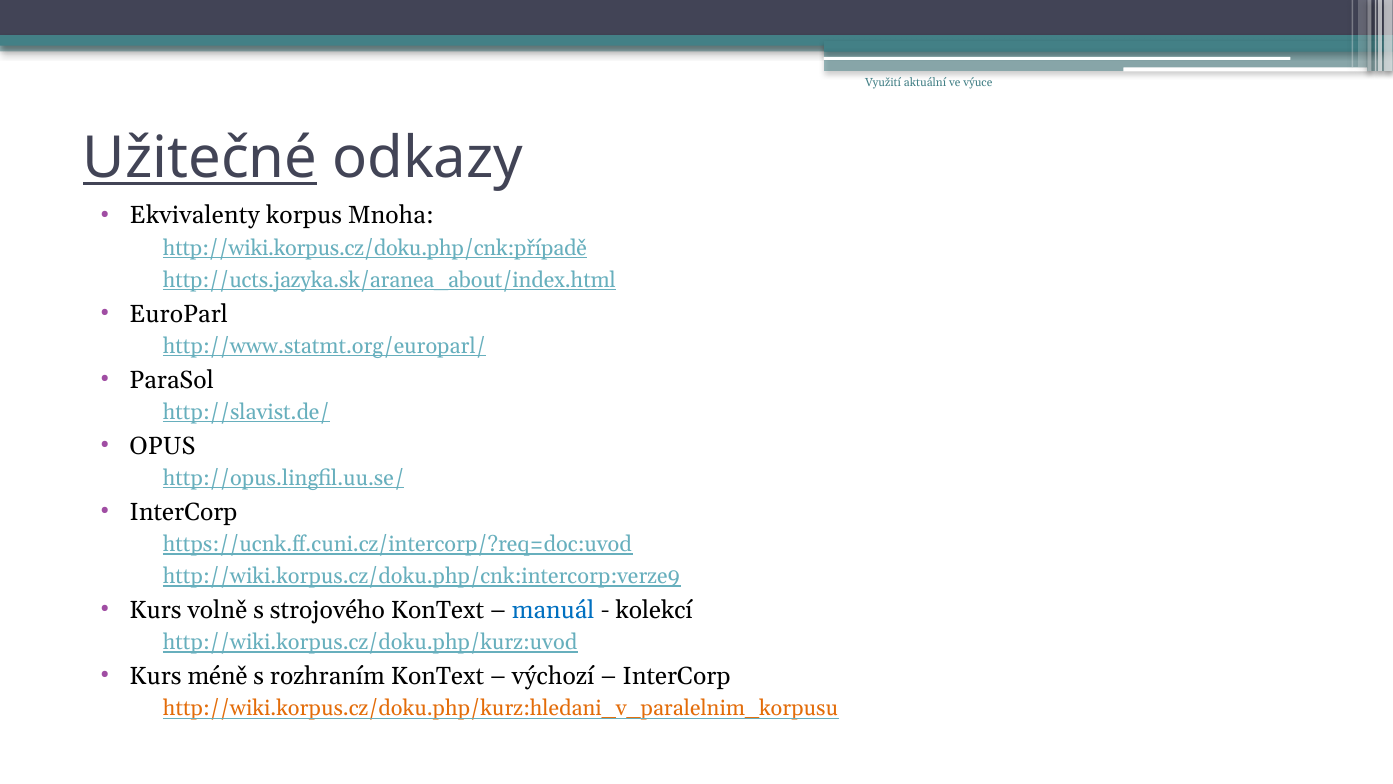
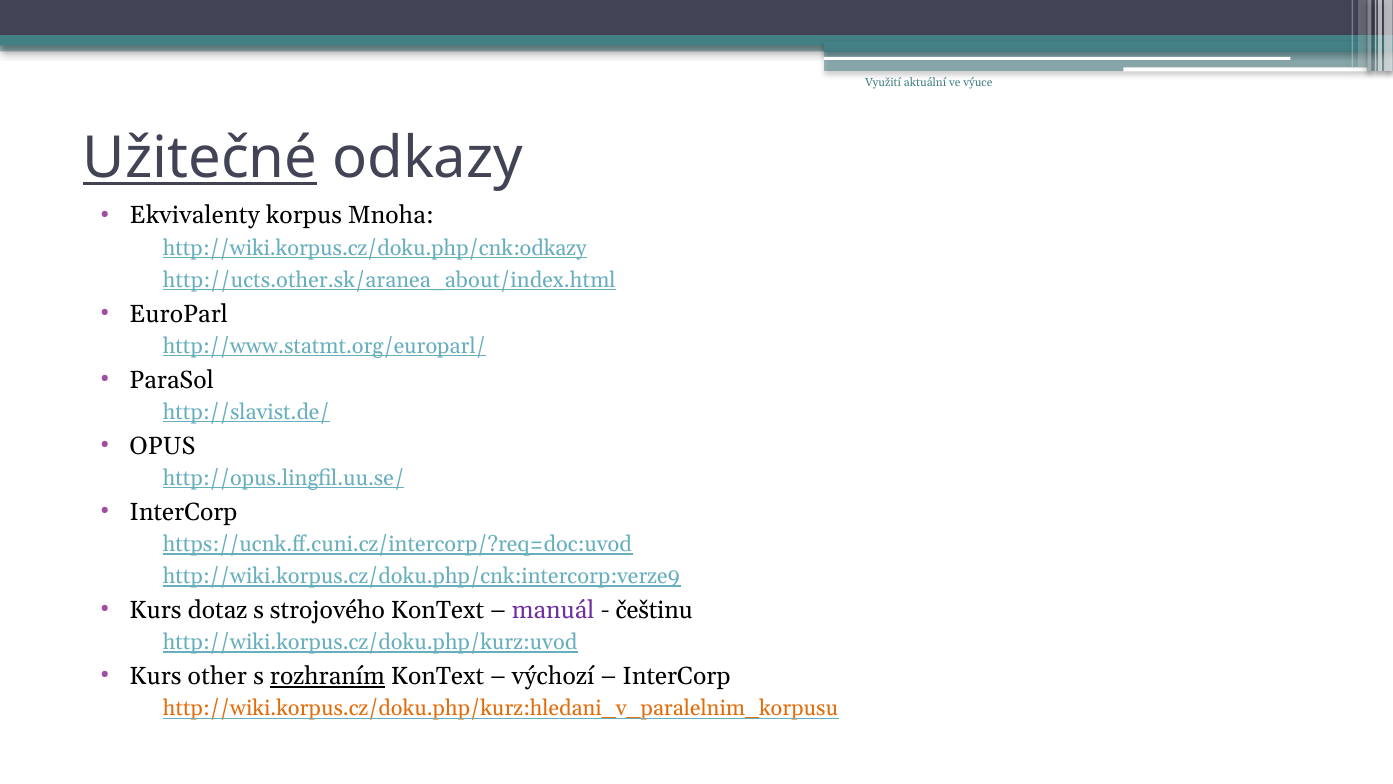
http://wiki.korpus.cz/doku.php/cnk:případě: http://wiki.korpus.cz/doku.php/cnk:případě -> http://wiki.korpus.cz/doku.php/cnk:odkazy (375, 248)
http://ucts.jazyka.sk/aranea_about/index.html: http://ucts.jazyka.sk/aranea_about/index.html -> http://ucts.other.sk/aranea_about/index.html (389, 280)
volně: volně -> dotaz (217, 610)
manuál colour: blue -> purple (553, 610)
kolekcí: kolekcí -> češtinu (654, 610)
méně: méně -> other (217, 676)
rozhraním underline: none -> present (327, 676)
